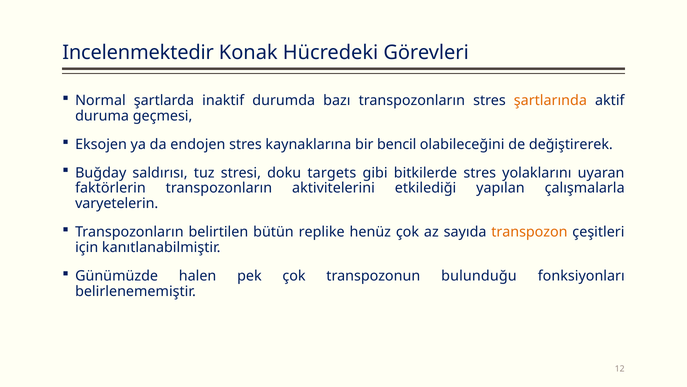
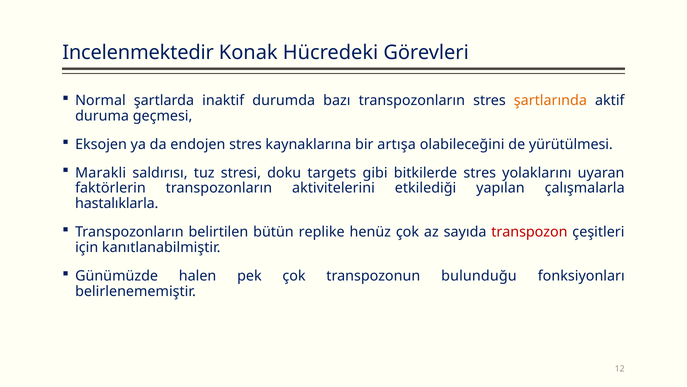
bencil: bencil -> artışa (397, 144)
değiştirerek: değiştirerek -> yürütülmesi (571, 144)
Buğday: Buğday -> Marakli (101, 173)
varyetelerin: varyetelerin -> hastalıklarla (117, 203)
transpozon colour: orange -> red (529, 232)
